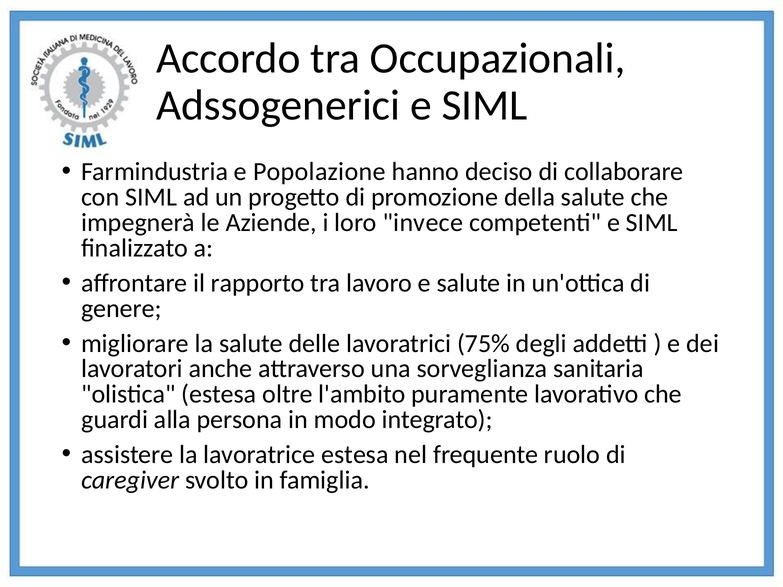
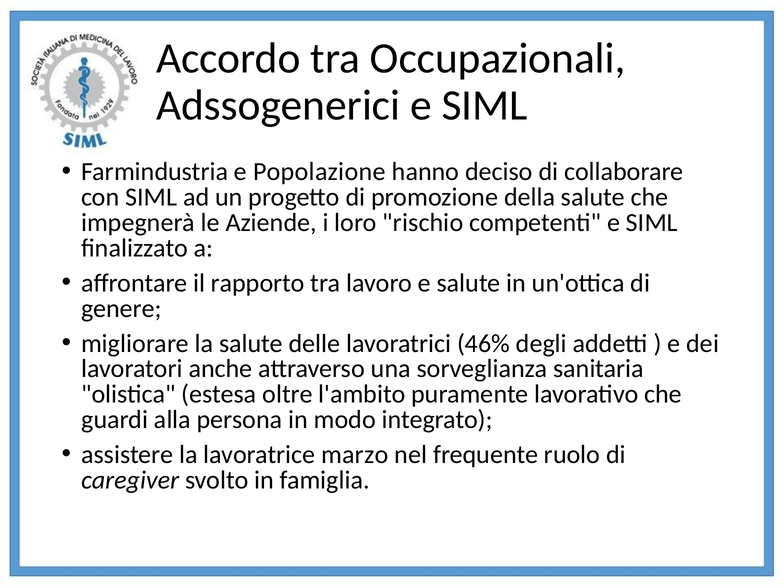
invece: invece -> rischio (423, 223)
75%: 75% -> 46% (483, 344)
lavoratrice estesa: estesa -> marzo (355, 455)
